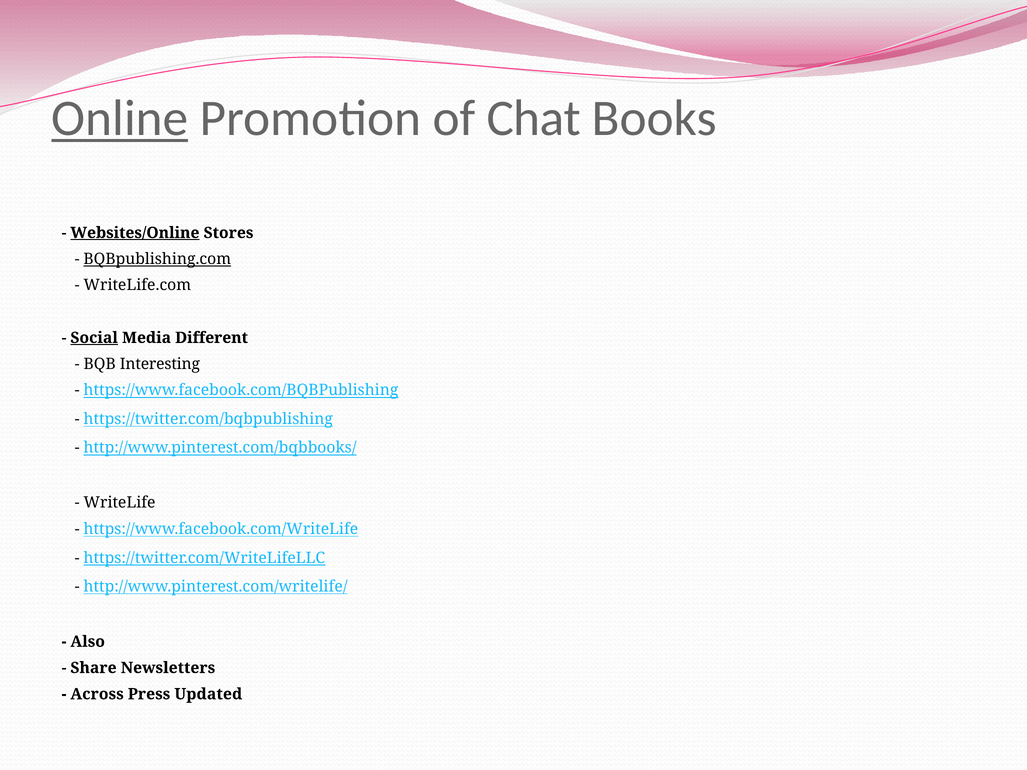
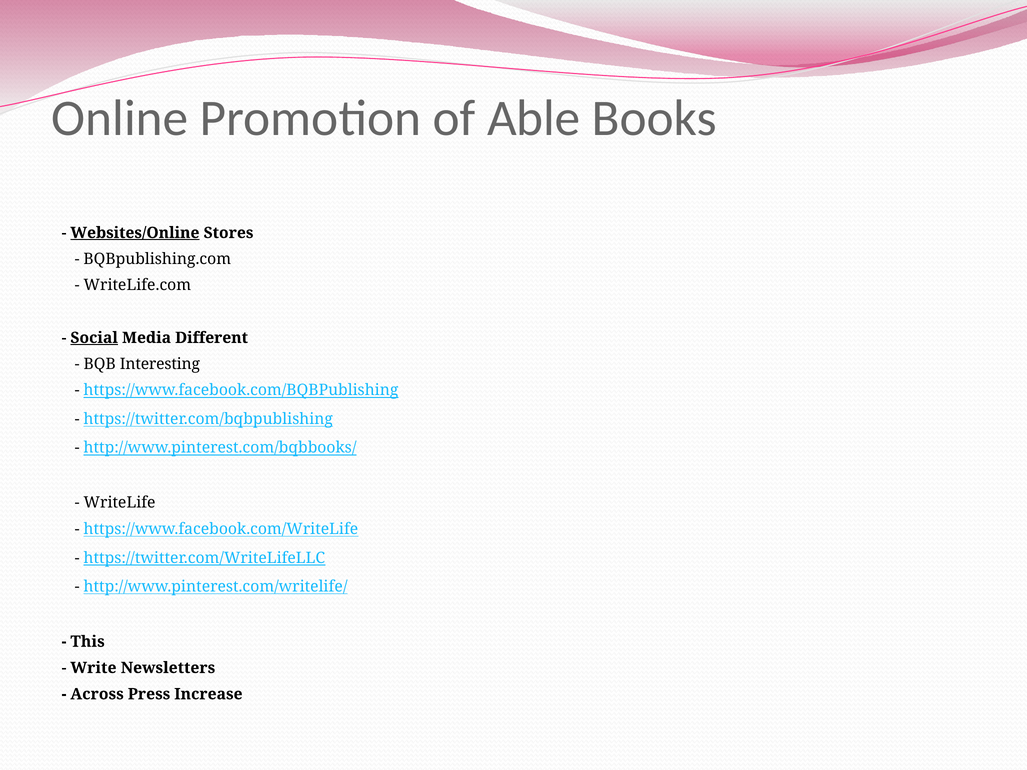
Online underline: present -> none (120, 119)
Chat: Chat -> Able (534, 119)
BQBpublishing.com underline: present -> none (157, 259)
Also: Also -> This (88, 642)
Share: Share -> Write (93, 668)
Updated: Updated -> Increase (208, 694)
